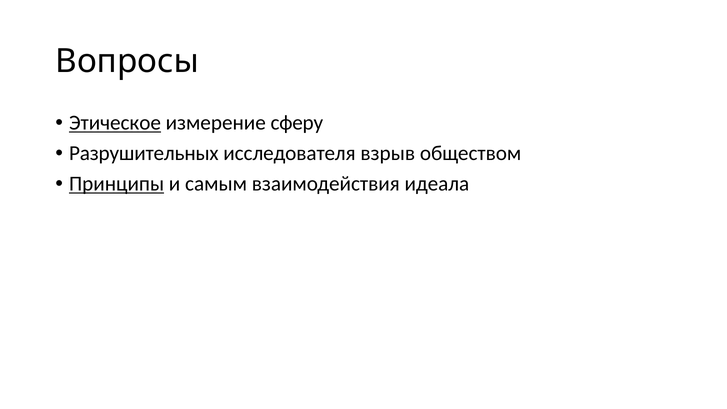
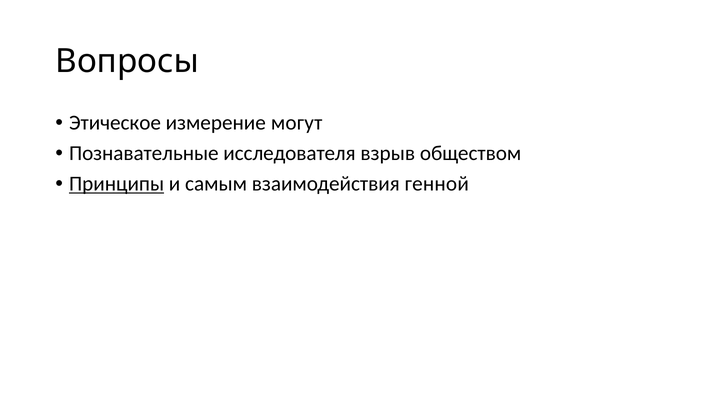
Этическое underline: present -> none (115, 123)
сферу: сферу -> могут (297, 123)
Разрушительных: Разрушительных -> Познавательные (144, 153)
идеала: идеала -> генной (437, 184)
